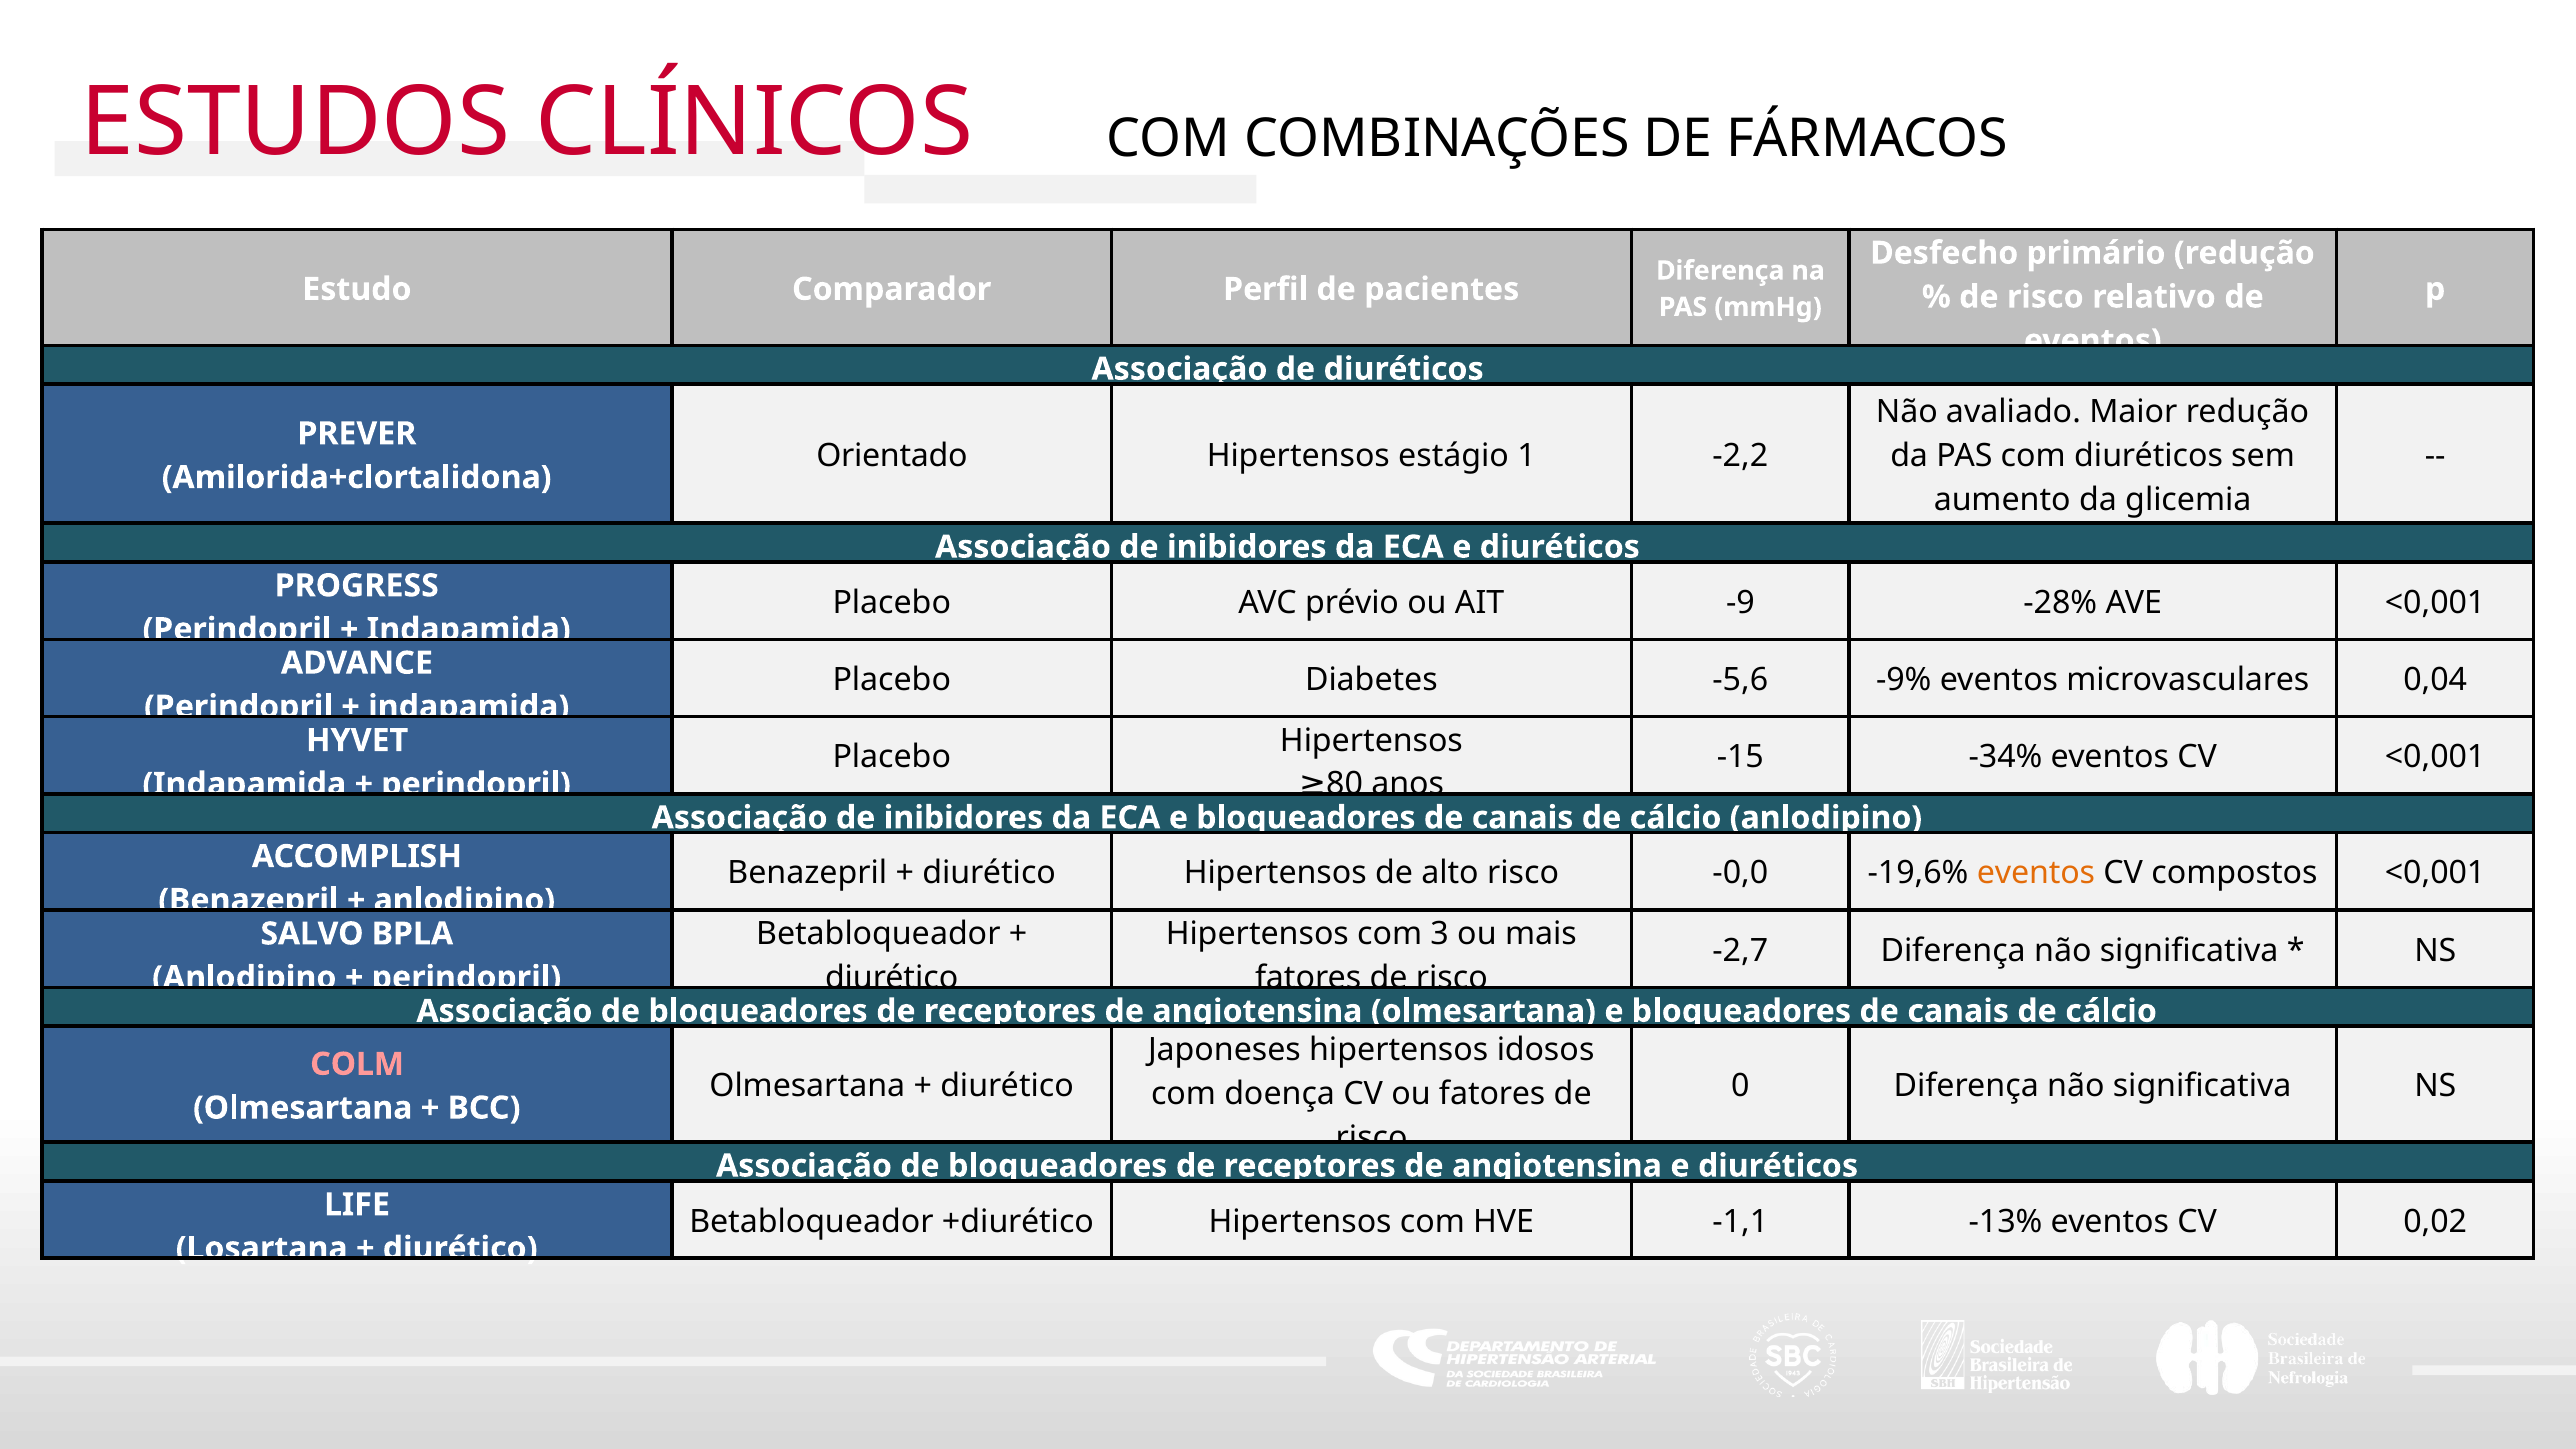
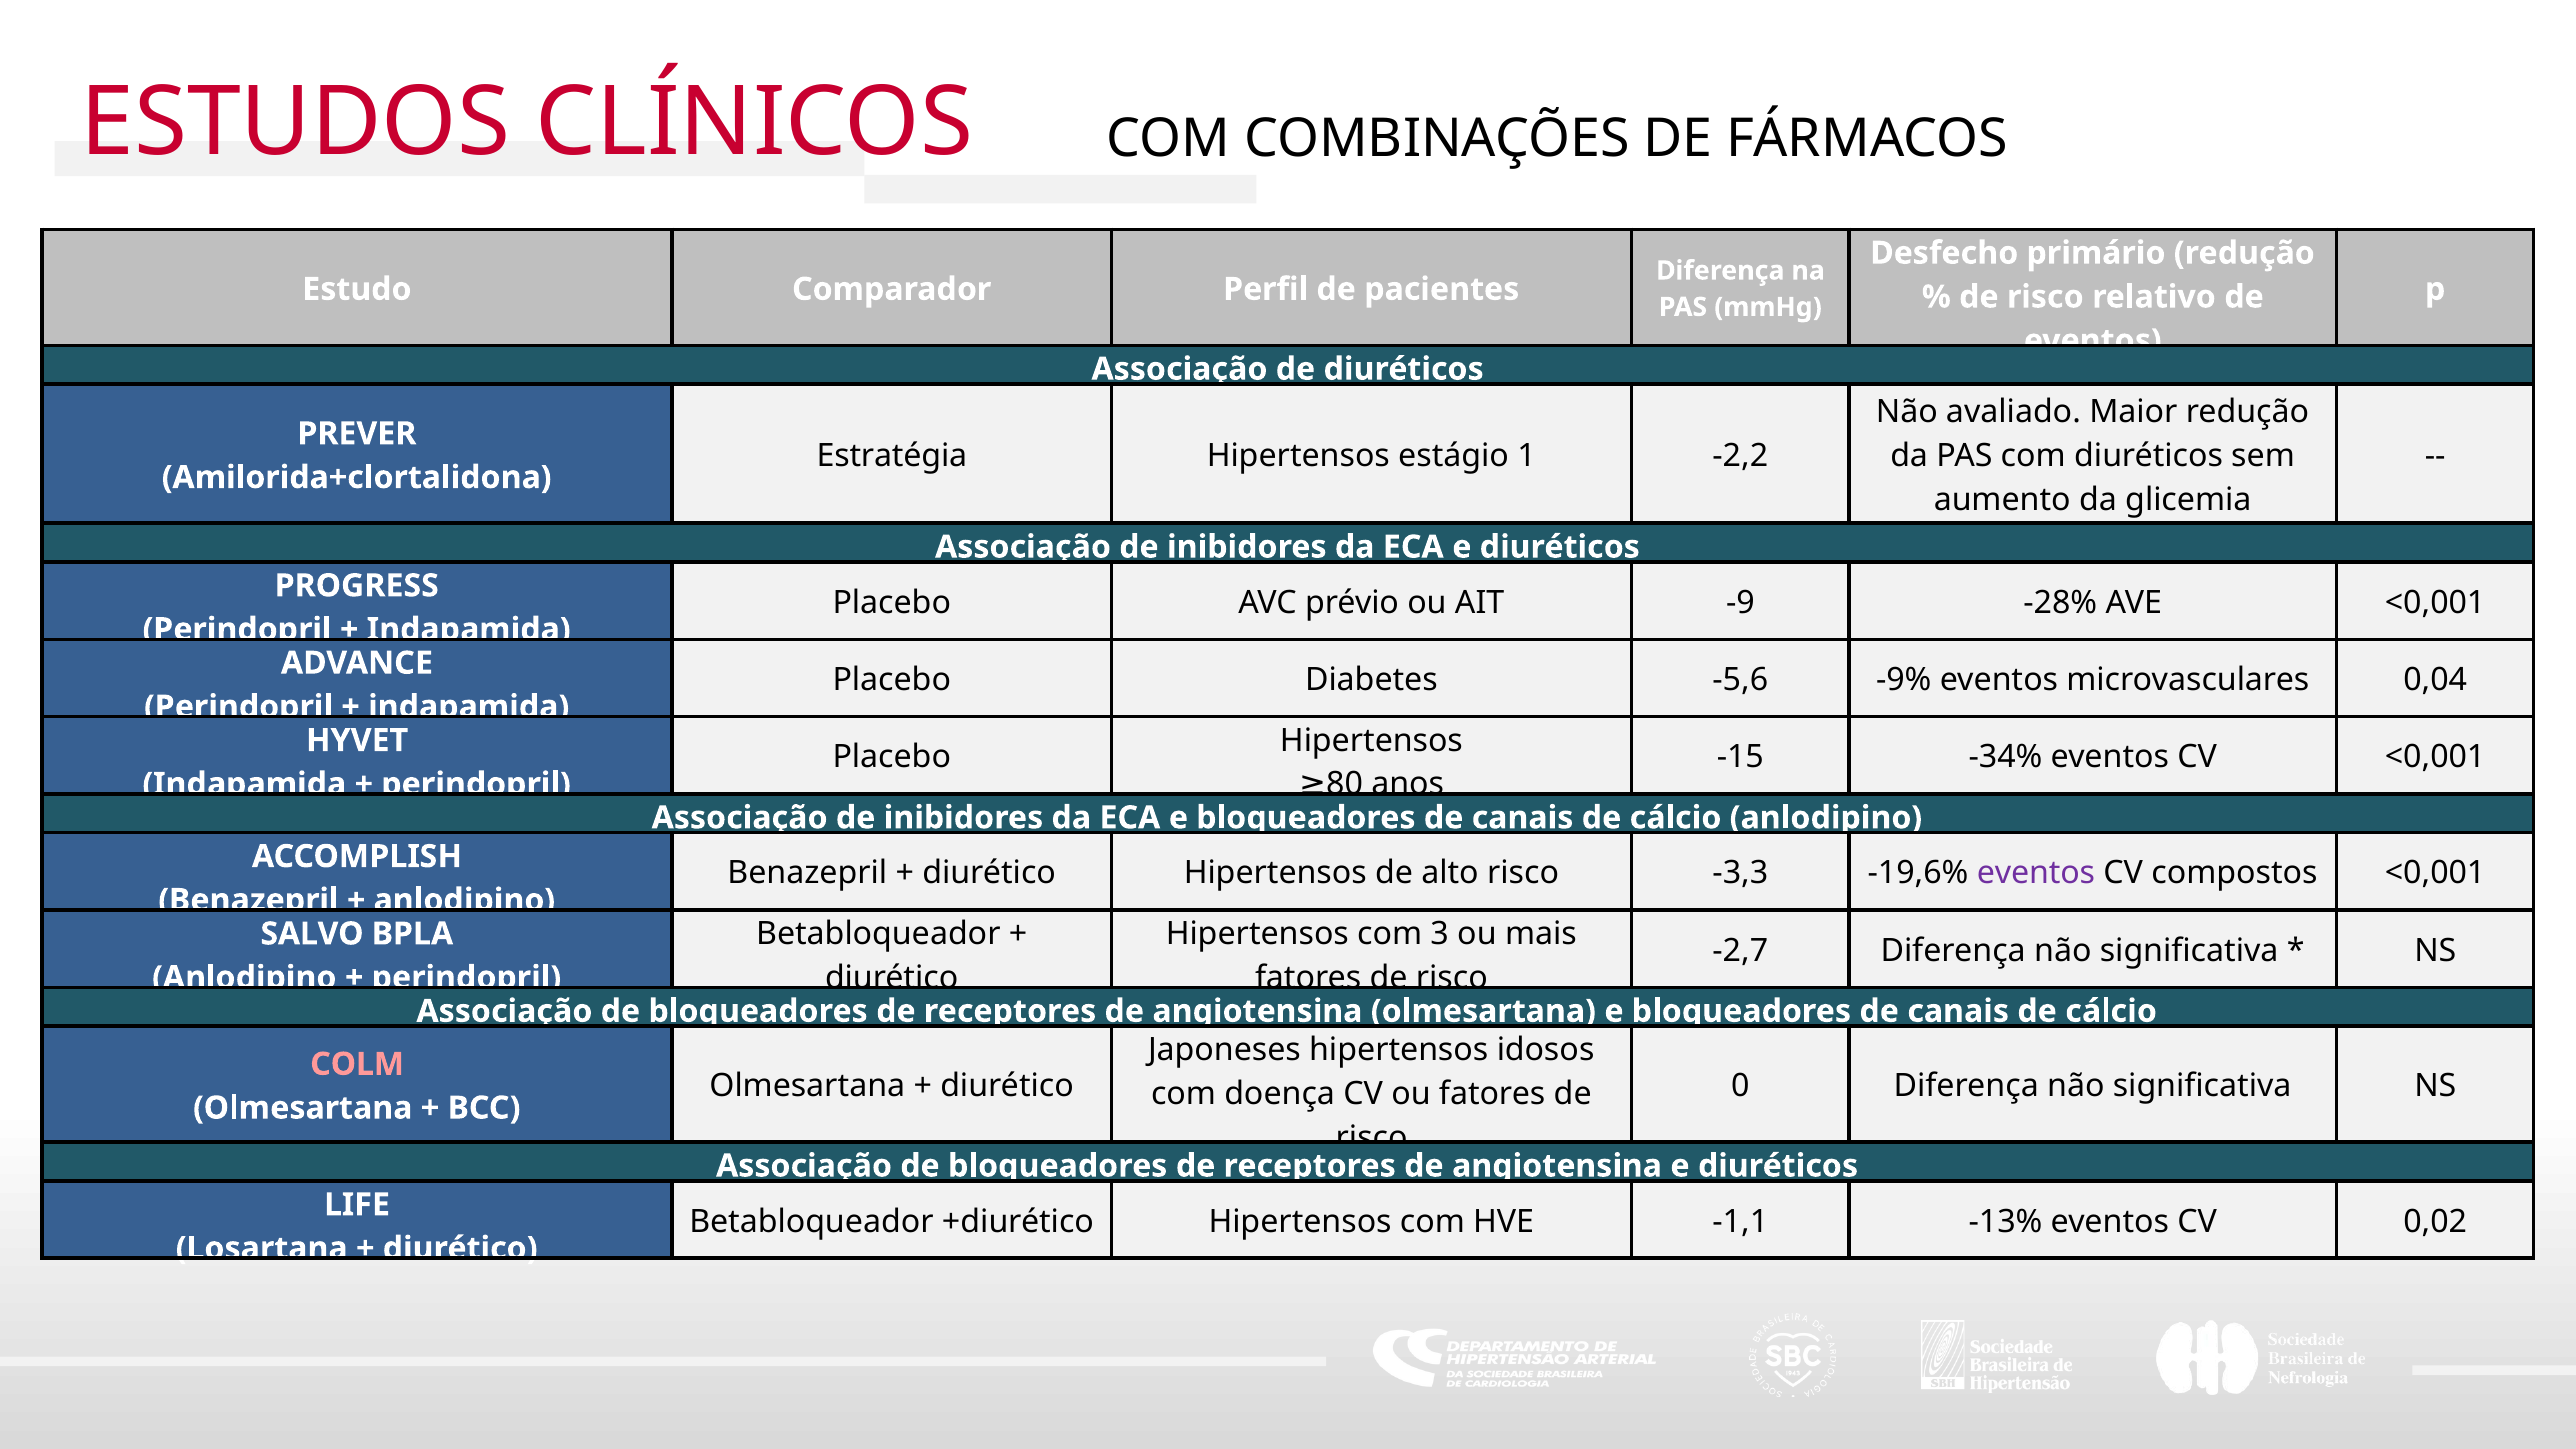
Orientado: Orientado -> Estratégia (892, 456)
-0,0: -0,0 -> -3,3 (1740, 873)
eventos colour: orange -> purple (2036, 873)
